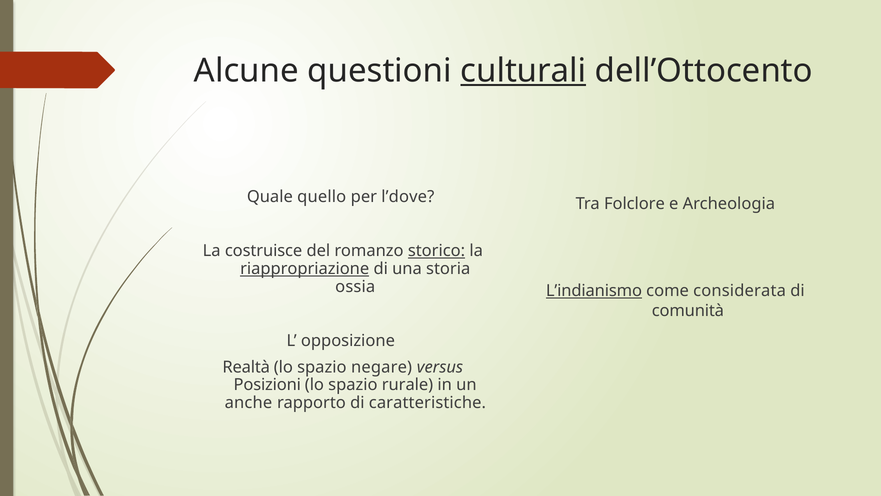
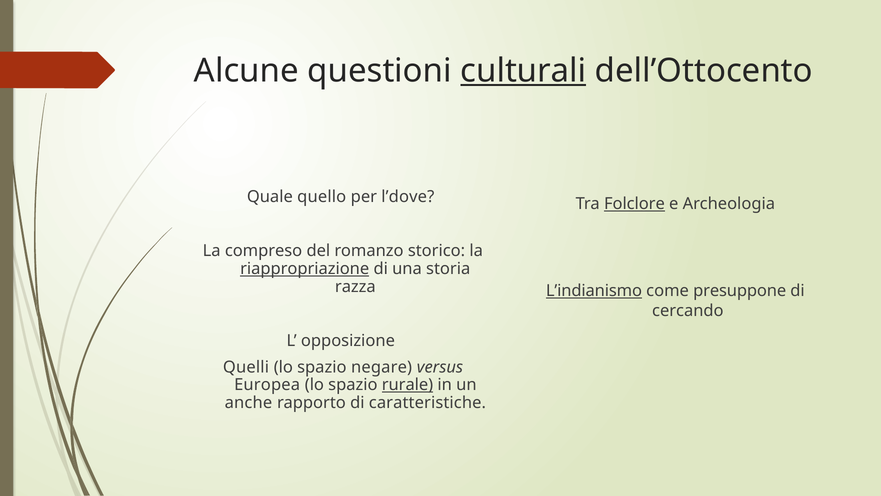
Folclore underline: none -> present (634, 204)
costruisce: costruisce -> compreso (264, 251)
storico underline: present -> none (436, 251)
ossia: ossia -> razza (355, 286)
considerata: considerata -> presuppone (740, 291)
comunità: comunità -> cercando (688, 310)
Realtà: Realtà -> Quelli (246, 367)
Posizioni: Posizioni -> Europea (267, 385)
rurale underline: none -> present (407, 385)
